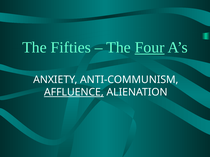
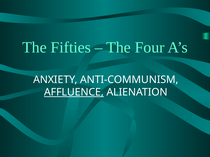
Four underline: present -> none (150, 47)
